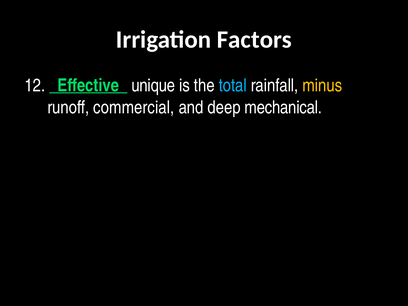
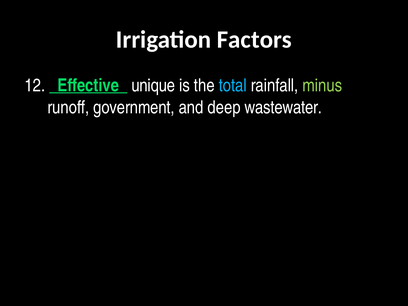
minus colour: yellow -> light green (322, 86)
commercial: commercial -> government (134, 107)
mechanical: mechanical -> wastewater (283, 107)
